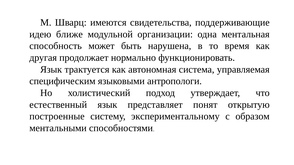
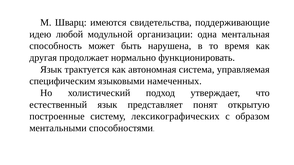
ближе: ближе -> любой (70, 34)
антропологи: антропологи -> намеченных (174, 81)
экспериментальному: экспериментальному -> лексикографических (175, 117)
